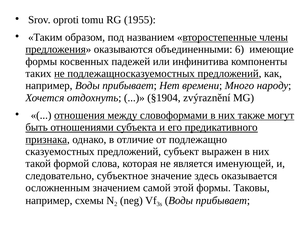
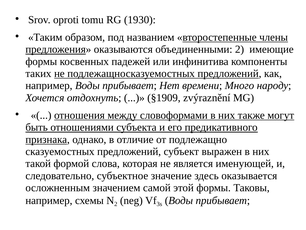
1955: 1955 -> 1930 (140, 20)
объединенными 6: 6 -> 2 (240, 49)
§1904: §1904 -> §1909 (164, 97)
